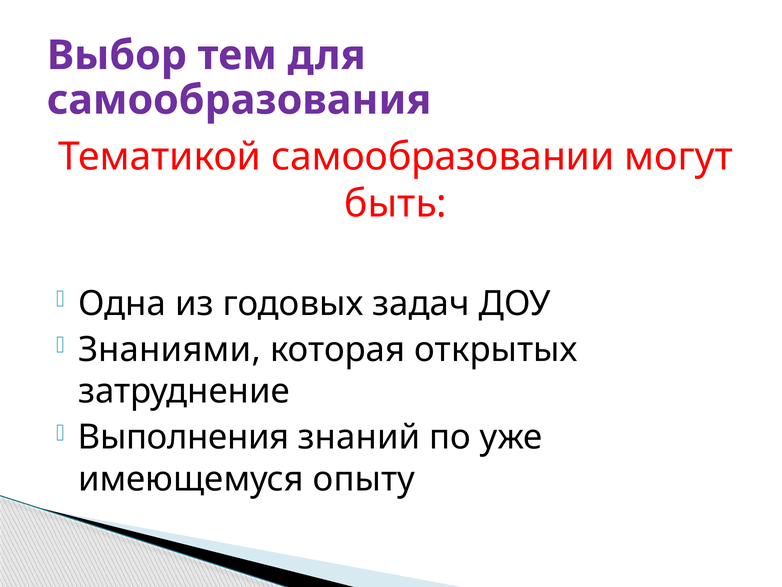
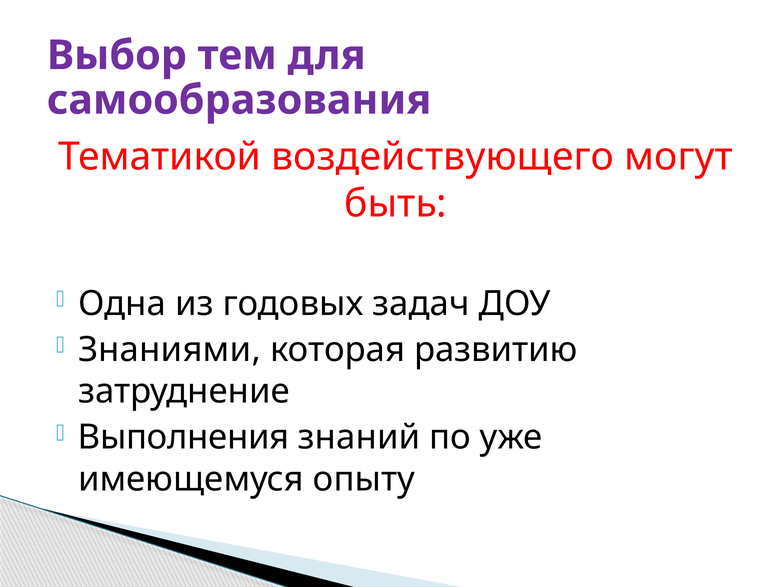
самообразовании: самообразовании -> воздействующего (443, 157)
открытых: открытых -> развитию (496, 349)
